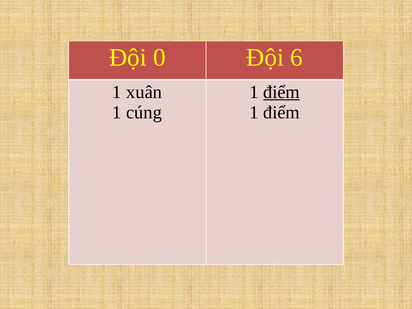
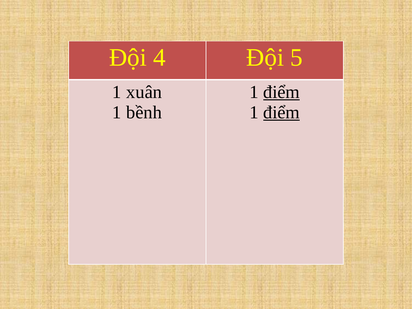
0: 0 -> 4 (159, 57)
6: 6 -> 5 (297, 57)
cúng: cúng -> bềnh (144, 112)
điểm underline: none -> present (281, 112)
